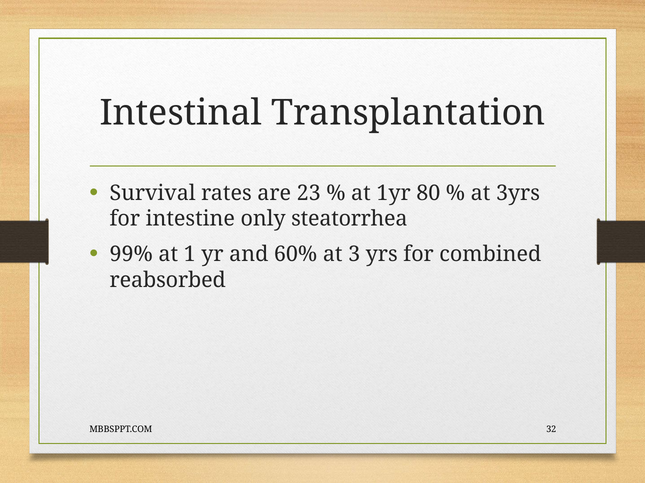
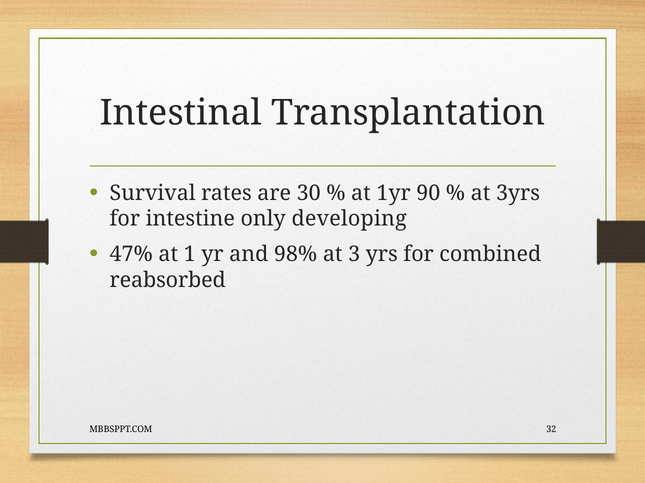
23: 23 -> 30 (309, 193)
80: 80 -> 90 (428, 193)
steatorrhea: steatorrhea -> developing (349, 219)
99%: 99% -> 47% (131, 255)
60%: 60% -> 98% (296, 255)
